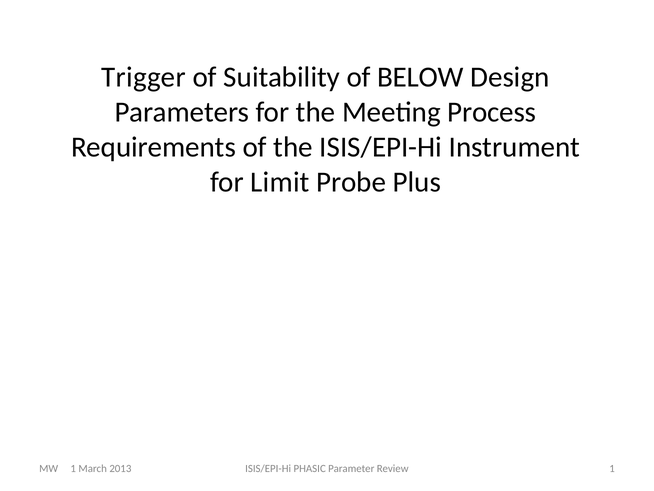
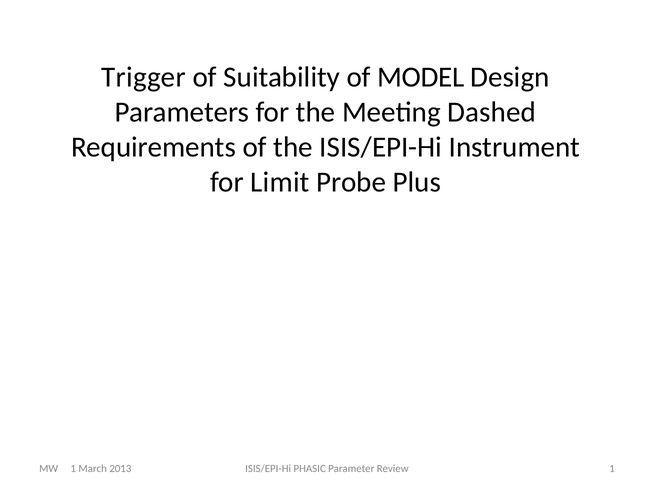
BELOW: BELOW -> MODEL (421, 77)
Process: Process -> Dashed (492, 112)
